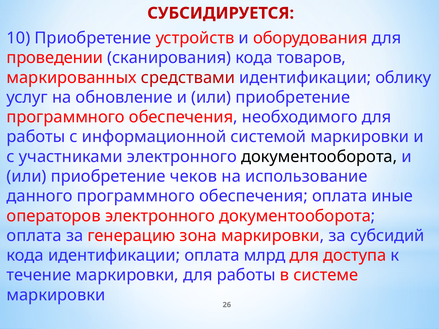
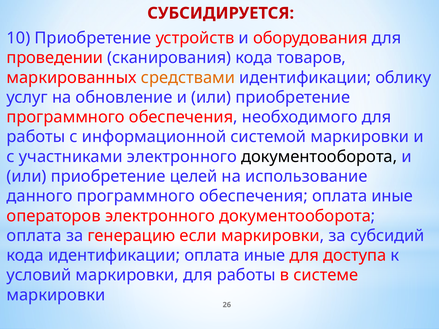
средствами colour: red -> orange (188, 78)
чеков: чеков -> целей (194, 177)
зона: зона -> если (198, 236)
идентификации оплата млрд: млрд -> иные (265, 256)
течение: течение -> условий (39, 275)
